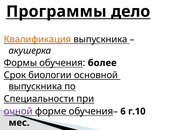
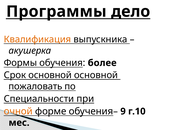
Срок биологии: биологии -> основной (50, 75)
выпускника: выпускника -> пожаловать (35, 86)
очной colour: purple -> orange (18, 111)
6: 6 -> 9 (123, 111)
